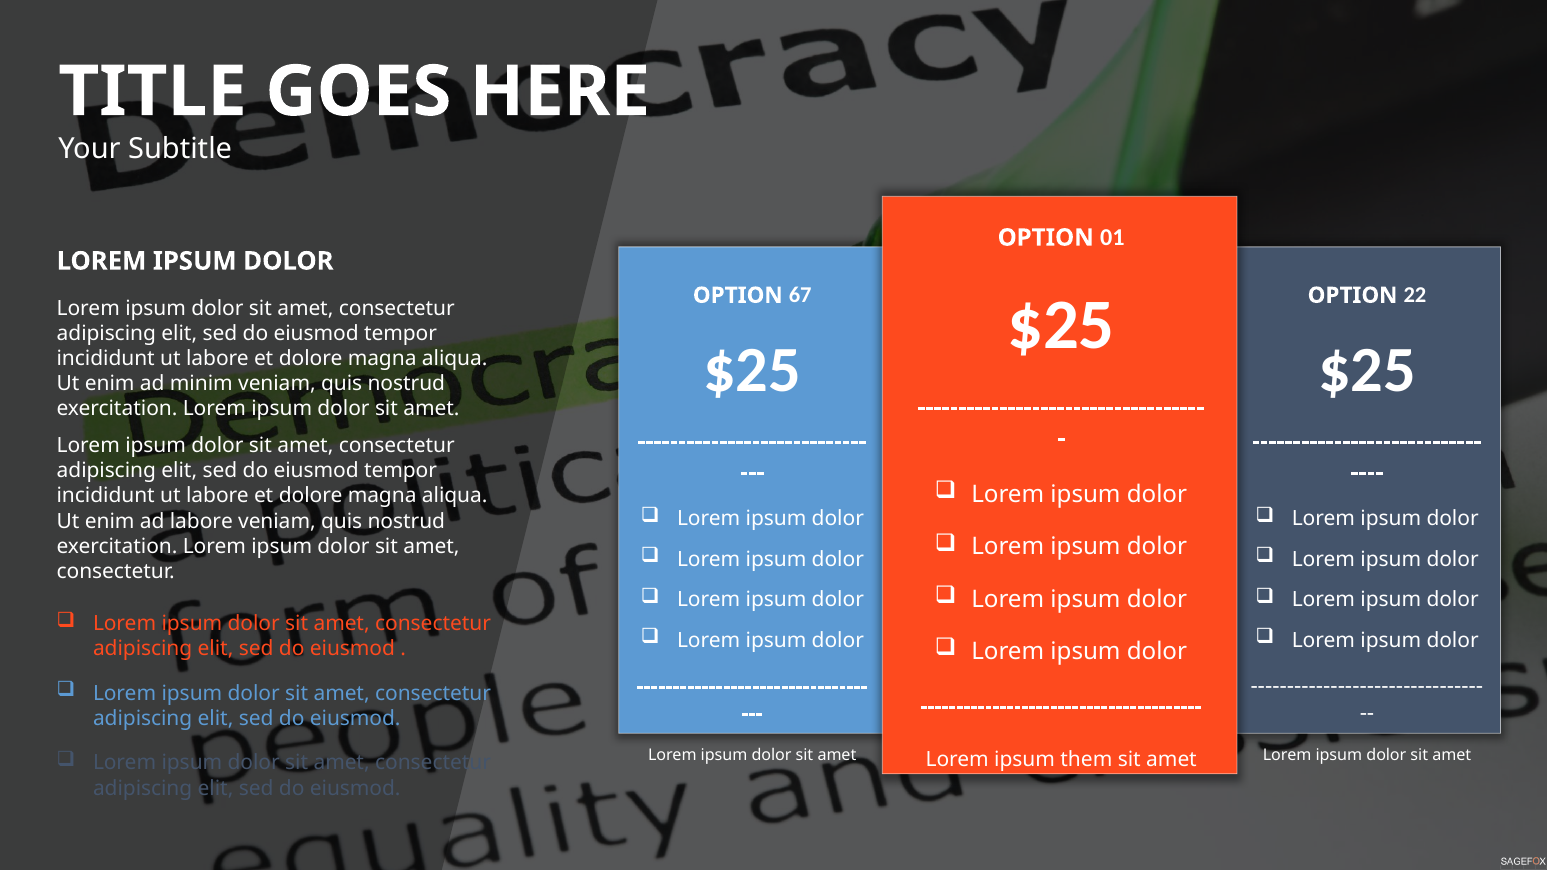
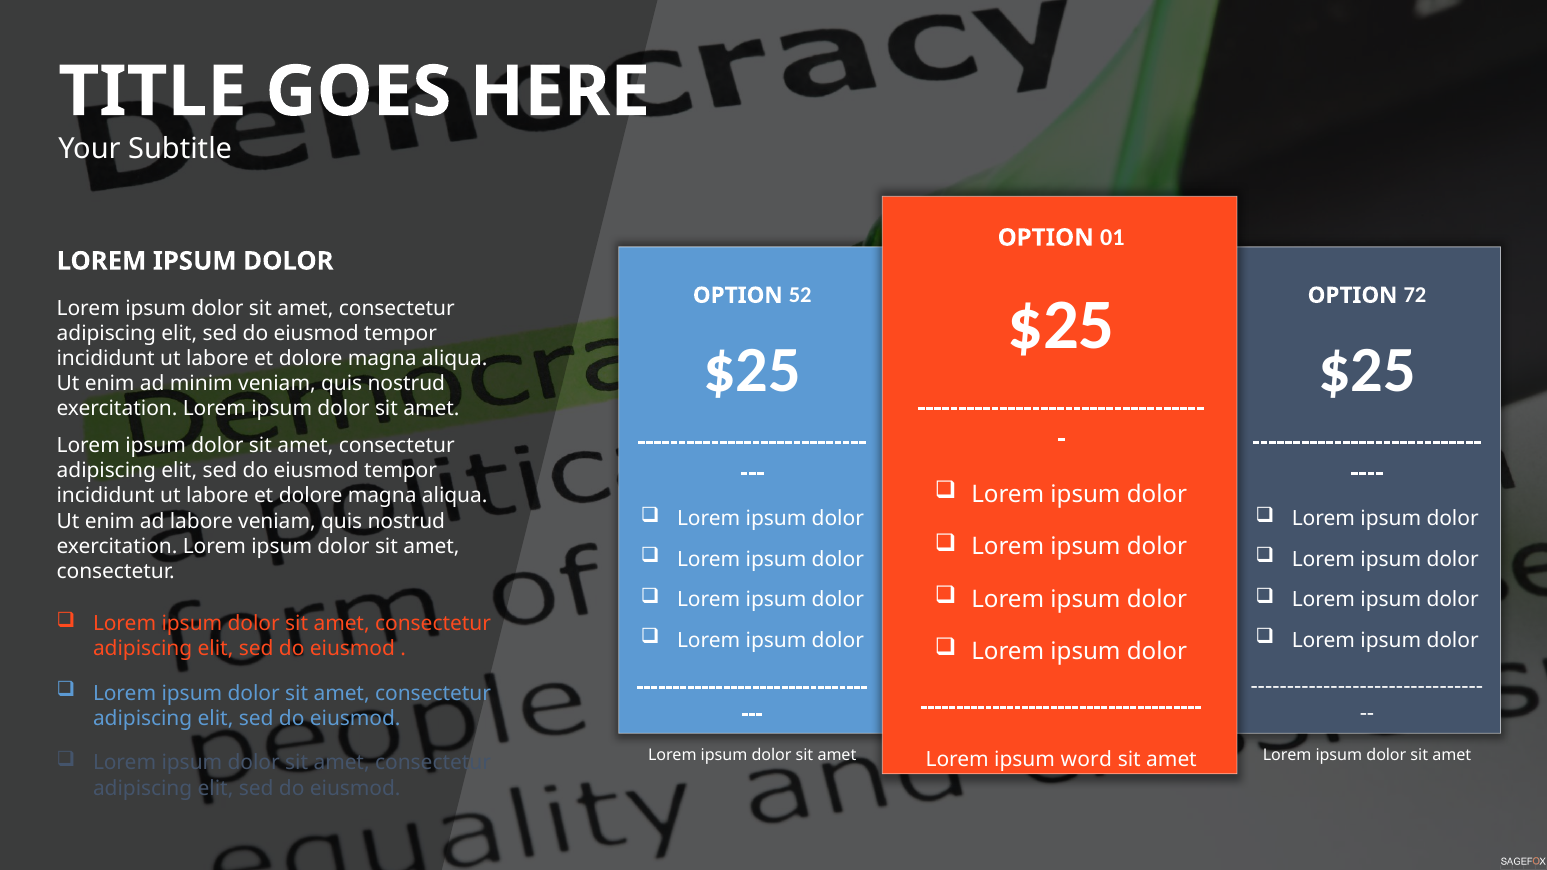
67: 67 -> 52 (800, 295)
22: 22 -> 72 (1415, 295)
them: them -> word (1086, 760)
